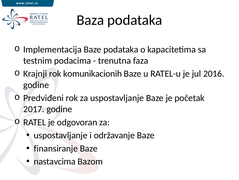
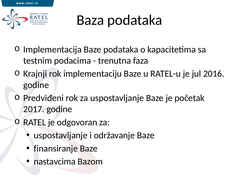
komunikacionih: komunikacionih -> implementaciju (93, 73)
